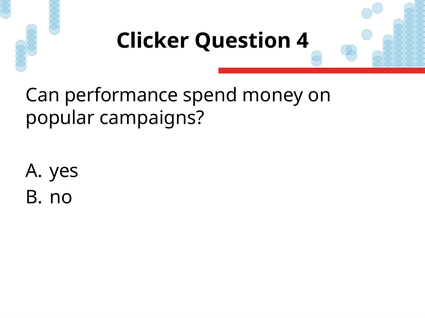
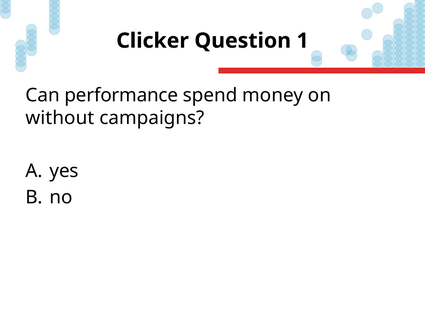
4: 4 -> 1 (303, 41)
popular: popular -> without (60, 118)
